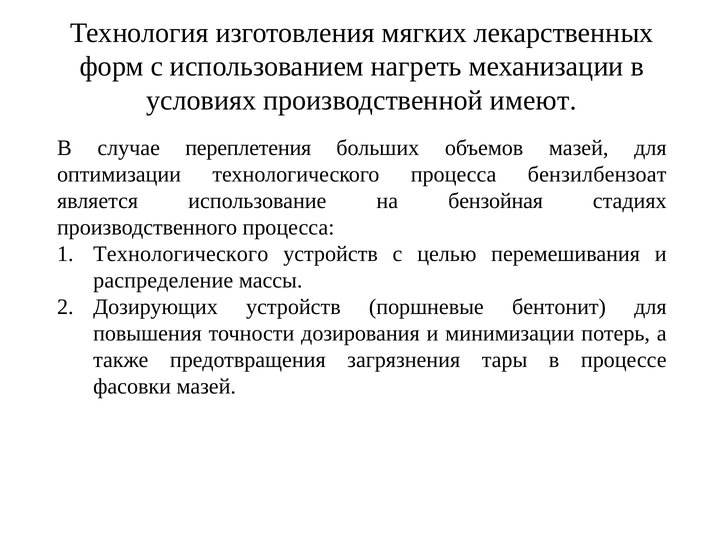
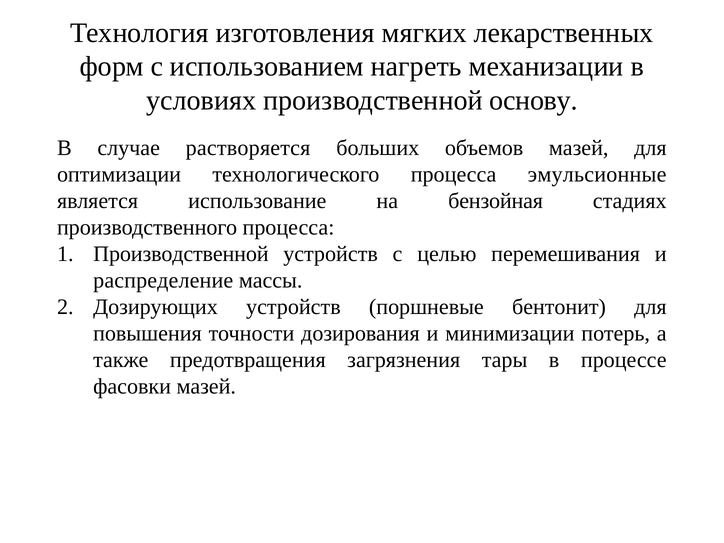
имеют: имеют -> основу (534, 100)
переплетения: переплетения -> растворяется (248, 148)
бензилбензоат: бензилбензоат -> эмульсионные (597, 174)
Технологического: Технологического -> Производственной (181, 254)
